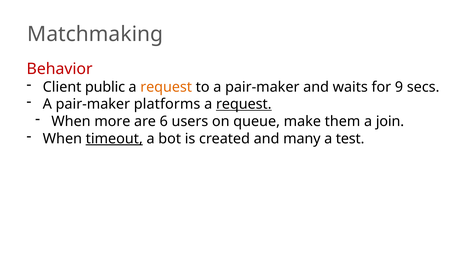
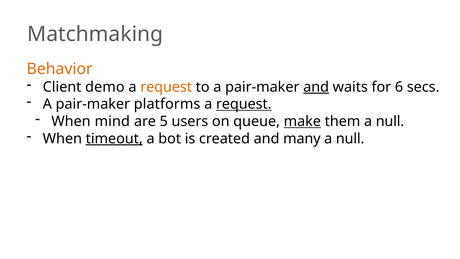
Behavior colour: red -> orange (60, 69)
public: public -> demo (105, 87)
and underline: none -> present (316, 87)
9: 9 -> 6 (399, 87)
more: more -> mind (112, 121)
6: 6 -> 5 (164, 121)
make underline: none -> present (302, 121)
them a join: join -> null (390, 121)
test: test -> null (350, 139)
